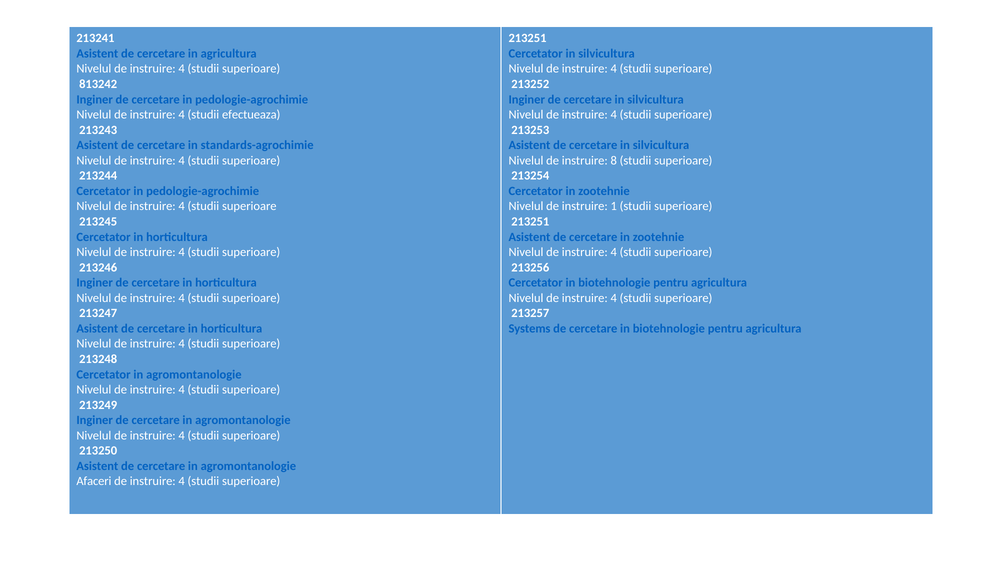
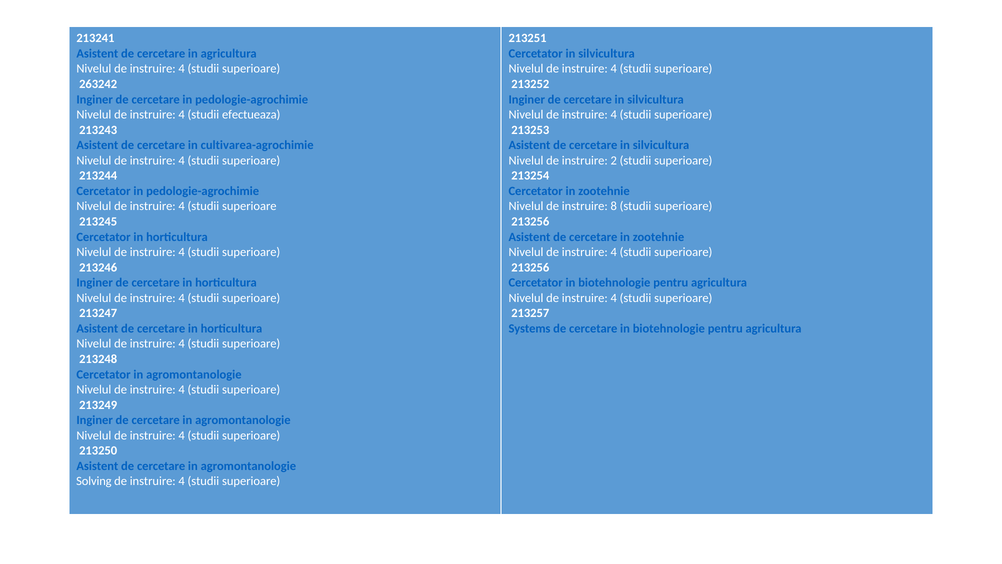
813242: 813242 -> 263242 (98, 84)
standards-agrochimie: standards-agrochimie -> cultivarea-agrochimie (257, 145)
8: 8 -> 2 (614, 160)
1: 1 -> 8 (614, 206)
213251: 213251 -> 213256 (530, 221)
Afaceri: Afaceri -> Solving (94, 481)
